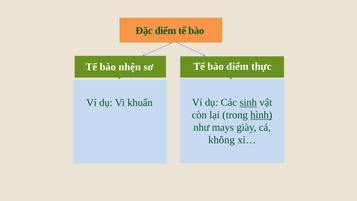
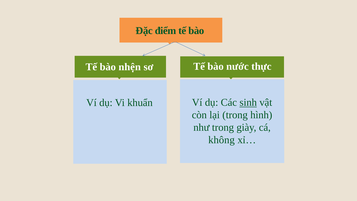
bào điểm: điểm -> nước (237, 66)
hình underline: present -> none (261, 115)
như mays: mays -> trong (223, 127)
